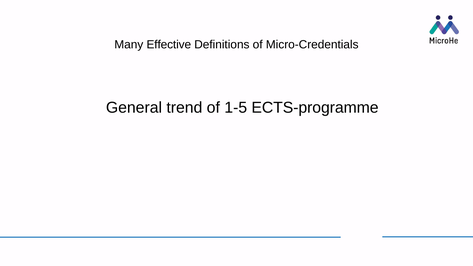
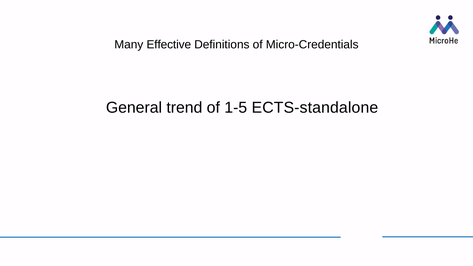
ECTS-programme: ECTS-programme -> ECTS-standalone (315, 108)
